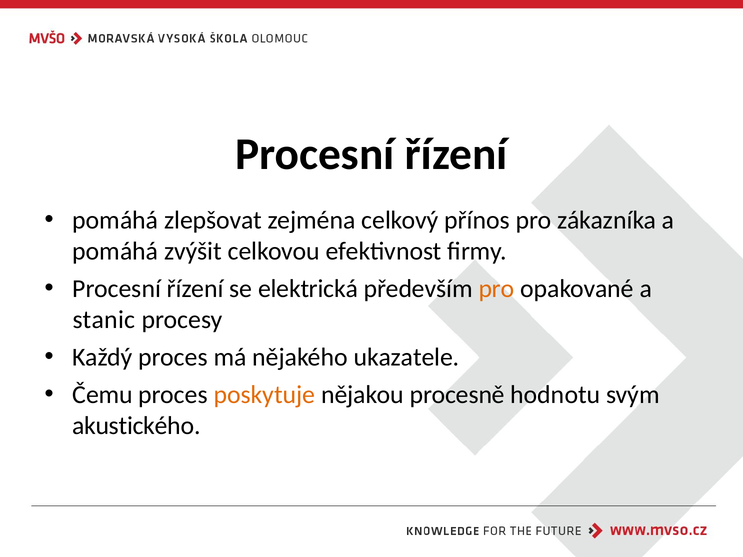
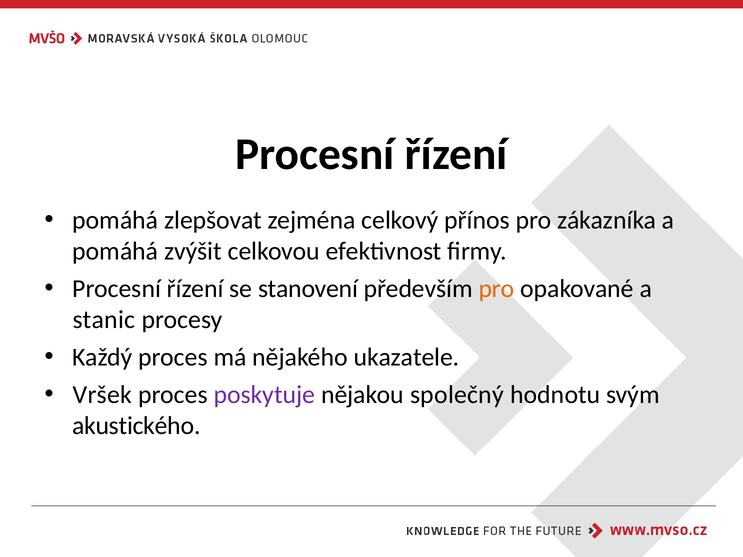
elektrická: elektrická -> stanovení (308, 289)
Čemu: Čemu -> Vršek (102, 395)
poskytuje colour: orange -> purple (264, 395)
procesně: procesně -> společný (457, 395)
